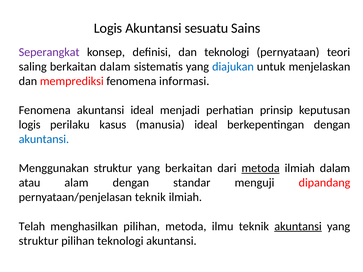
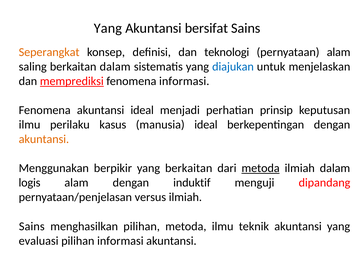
Logis: Logis -> Yang (108, 28)
sesuatu: sesuatu -> bersifat (206, 28)
Seperangkat colour: purple -> orange (49, 52)
pernyataan teori: teori -> alam (339, 52)
memprediksi underline: none -> present (72, 81)
logis: logis -> ilmu (30, 125)
akuntansi colour: blue -> orange (44, 139)
Menggunakan struktur: struktur -> berpikir (113, 168)
atau: atau -> logis (30, 183)
standar: standar -> induktif (192, 183)
pernyataan/penjelasan teknik: teknik -> versus (150, 197)
Telah: Telah -> Sains (32, 226)
akuntansi underline: present -> none (298, 226)
struktur: struktur -> evaluasi (39, 241)
pilihan teknologi: teknologi -> informasi (120, 241)
